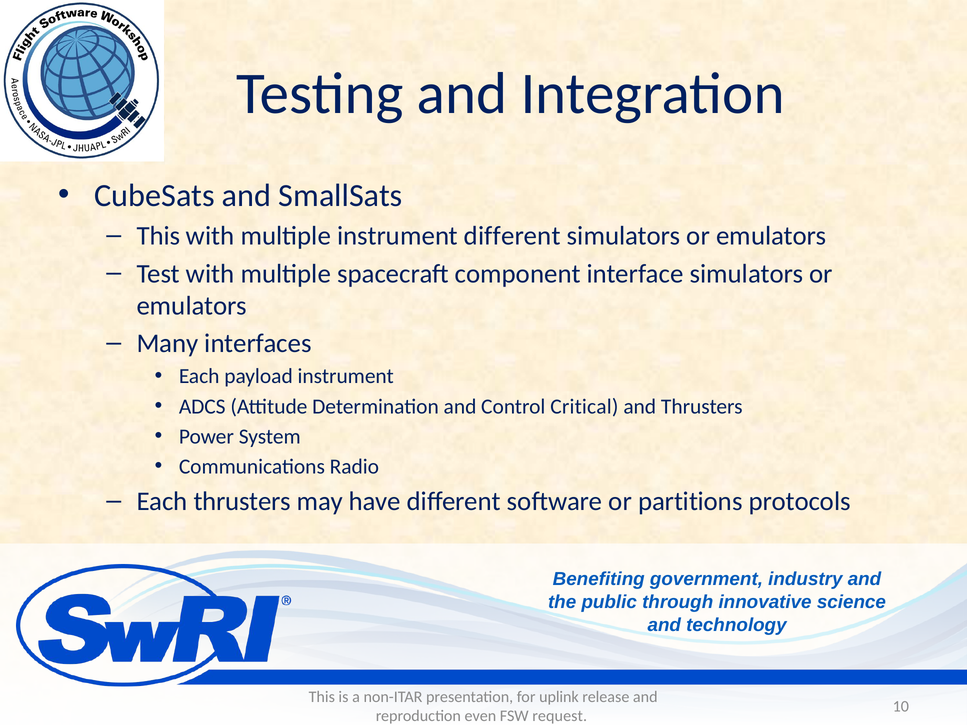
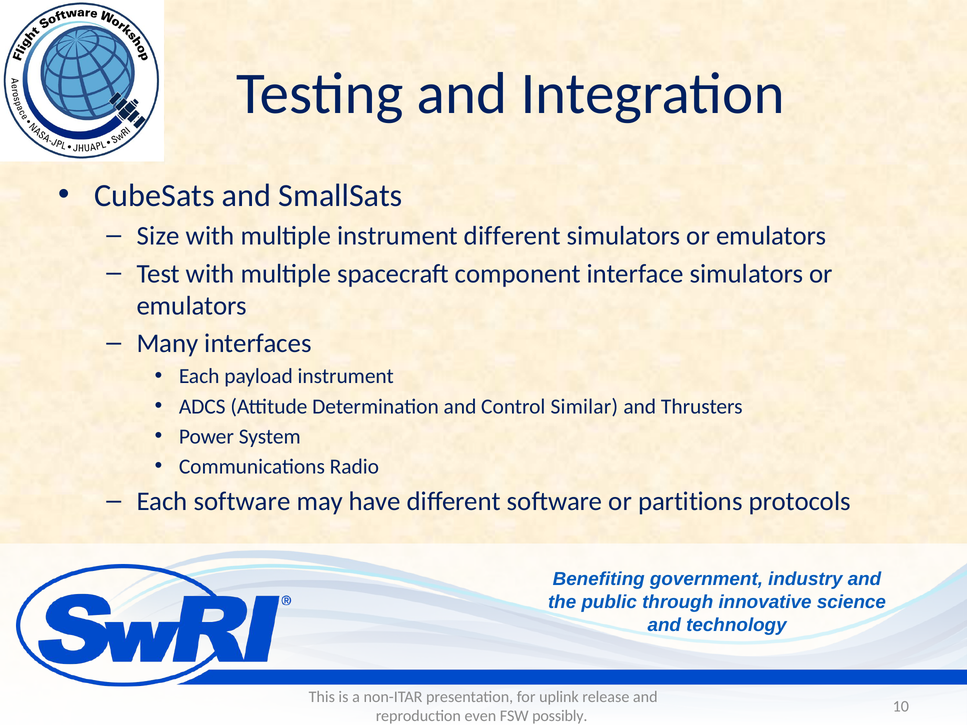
This: This -> Size (158, 236)
Critical: Critical -> Similar (584, 407)
Each thrusters: thrusters -> software (242, 502)
request: request -> possibly (560, 716)
